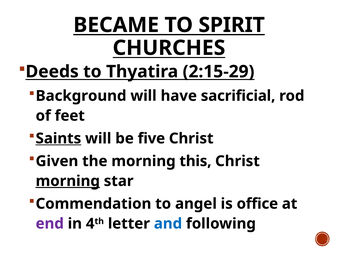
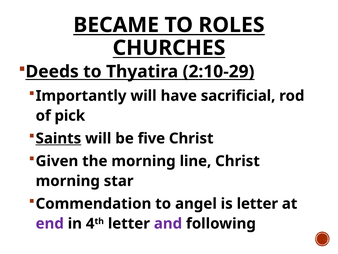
SPIRIT: SPIRIT -> ROLES (231, 25)
2:15-29: 2:15-29 -> 2:10-29 (219, 71)
Background: Background -> Importantly (81, 96)
feet: feet -> pick (70, 115)
this: this -> line (195, 161)
morning underline: present -> none (68, 181)
is office: office -> letter (257, 203)
and colour: blue -> purple (168, 223)
